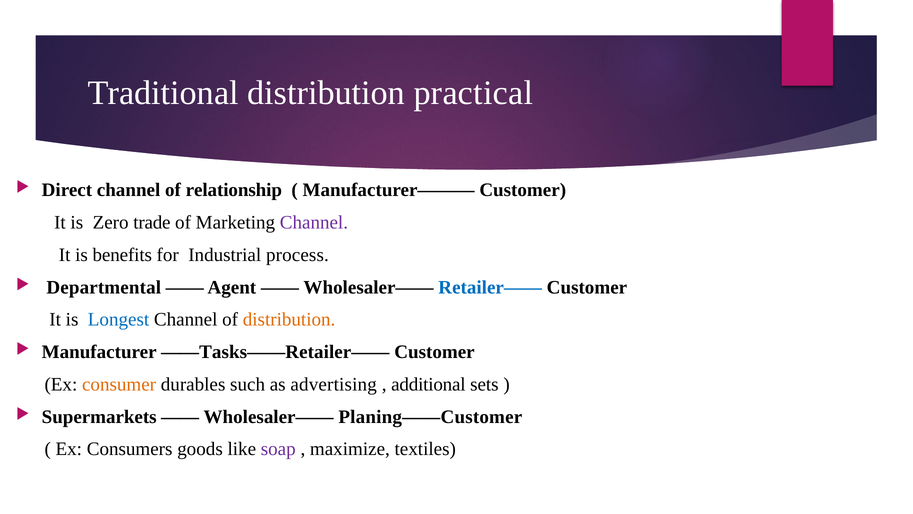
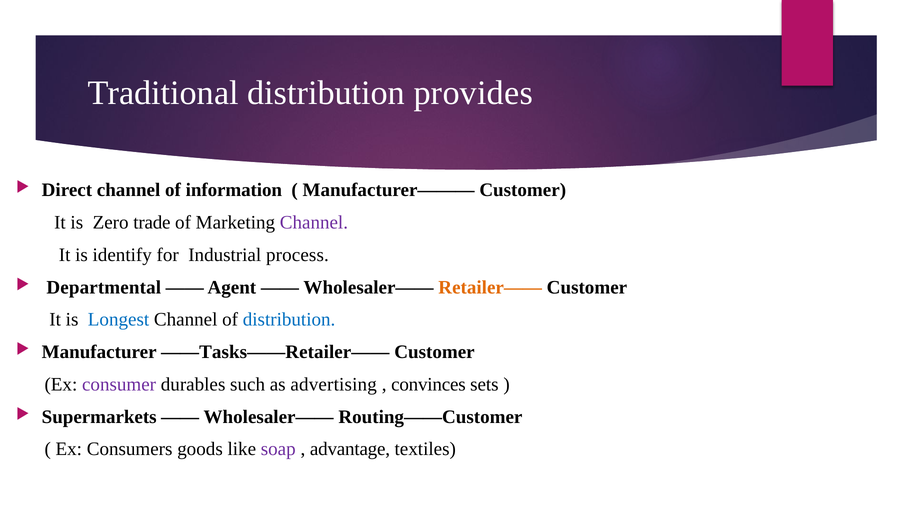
practical: practical -> provides (473, 93)
relationship: relationship -> information (234, 190)
benefits: benefits -> identify (122, 255)
Retailer—— colour: blue -> orange (490, 287)
distribution colour: orange -> blue (289, 319)
consumer colour: orange -> purple (119, 384)
additional: additional -> convinces (428, 384)
Planing——Customer: Planing——Customer -> Routing——Customer (430, 416)
maximize: maximize -> advantage (350, 449)
